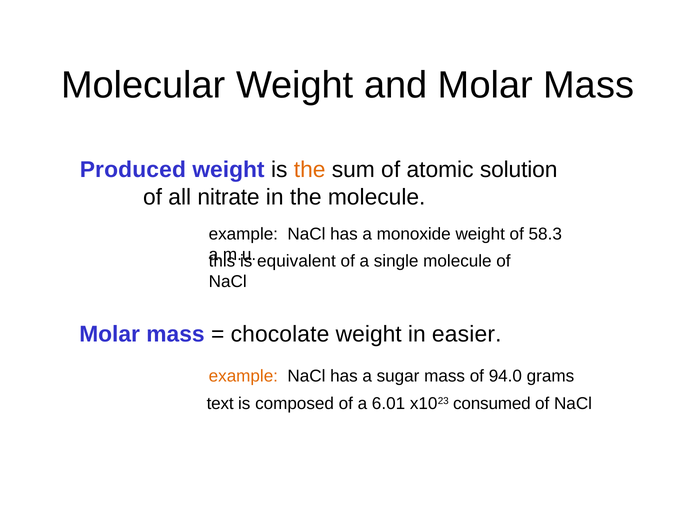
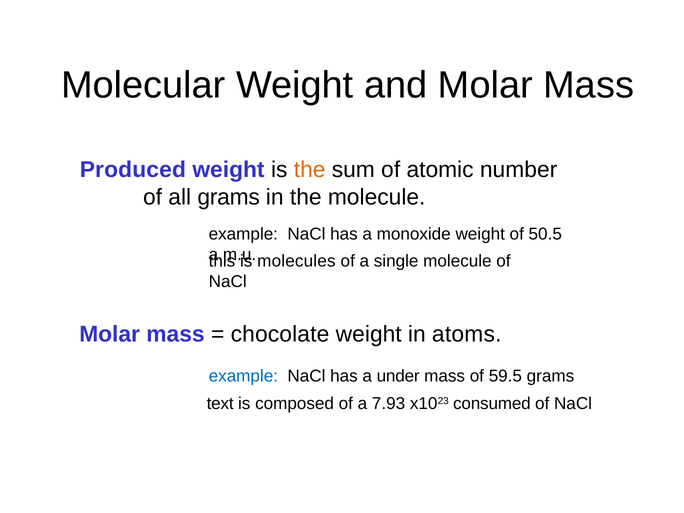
solution: solution -> number (519, 170)
all nitrate: nitrate -> grams (229, 197)
58.3: 58.3 -> 50.5 (545, 234)
equivalent: equivalent -> molecules (296, 261)
easier: easier -> atoms (467, 334)
example colour: orange -> blue (243, 376)
sugar: sugar -> under (398, 376)
94.0: 94.0 -> 59.5 (505, 376)
6.01: 6.01 -> 7.93 (389, 404)
